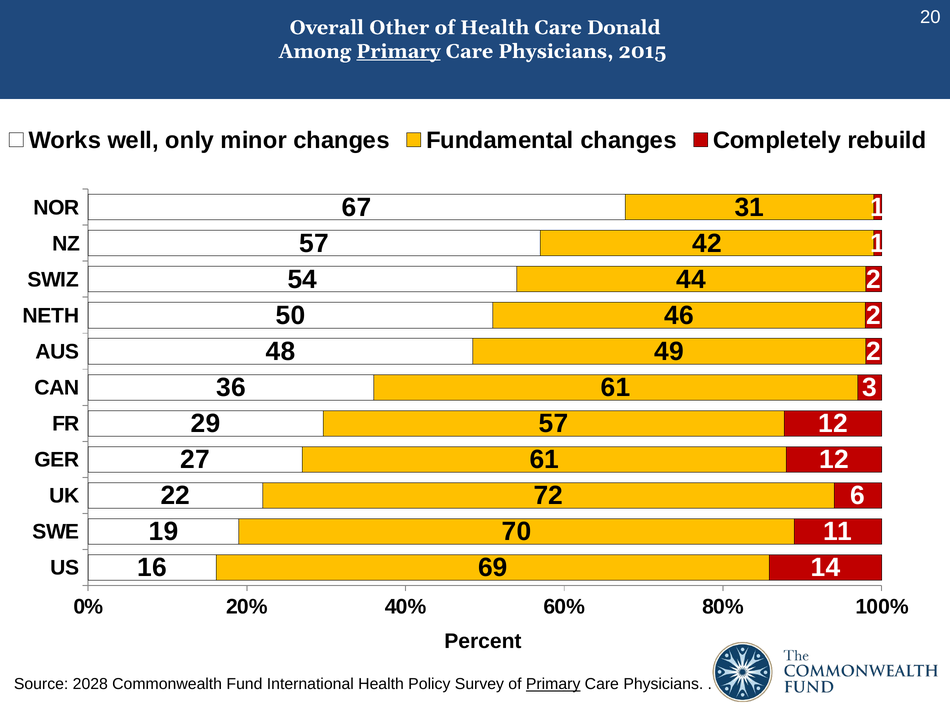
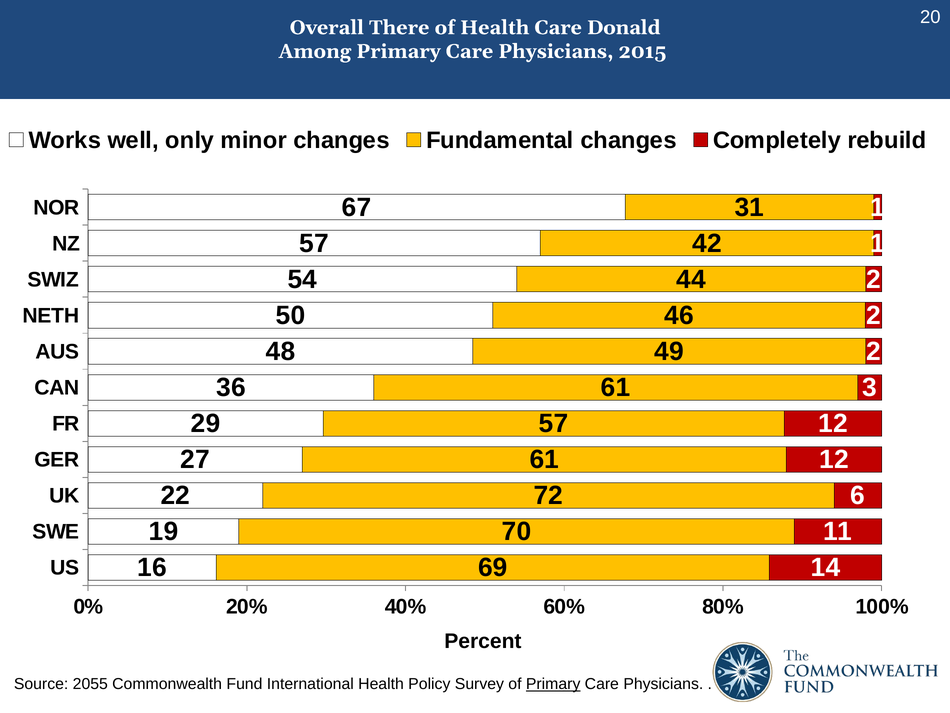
Other: Other -> There (399, 28)
Primary underline: present -> none (398, 51)
2028: 2028 -> 2055 (90, 684)
